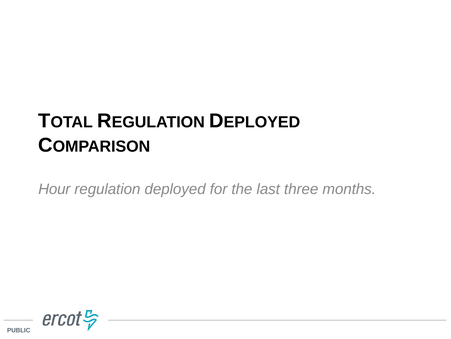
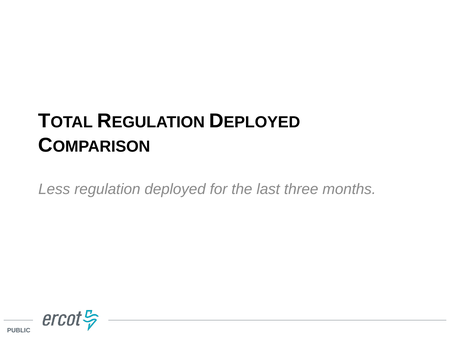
Hour: Hour -> Less (54, 189)
